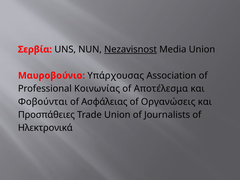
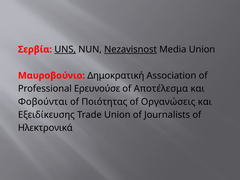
UNS underline: none -> present (65, 49)
Υπάρχουσας: Υπάρχουσας -> Δημοκρατική (116, 76)
Κοινωνίας: Κοινωνίας -> Ερευνούσε (97, 89)
Ασφάλειας: Ασφάλειας -> Ποιότητας (104, 102)
Προσπάθειες: Προσπάθειες -> Εξειδίκευσης (46, 115)
